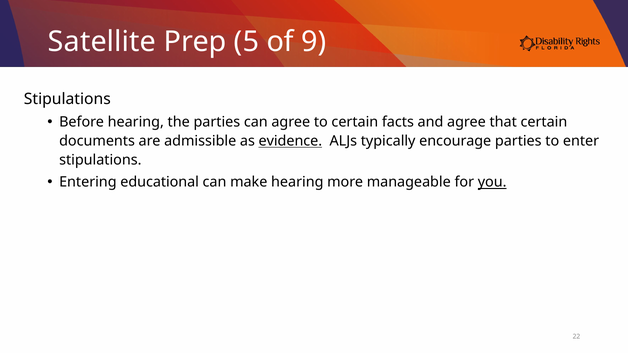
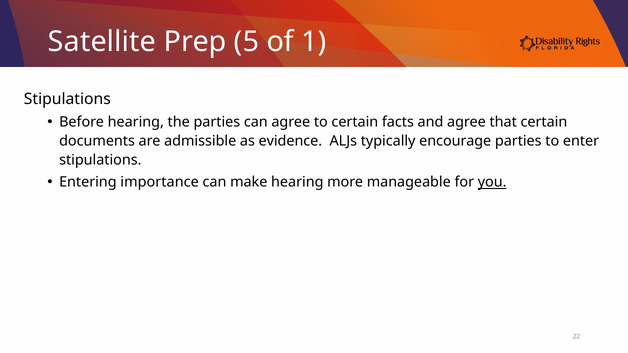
9: 9 -> 1 (314, 42)
evidence underline: present -> none (290, 141)
educational: educational -> importance (160, 182)
